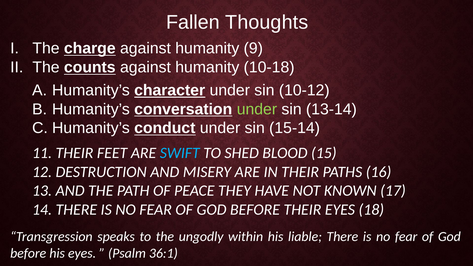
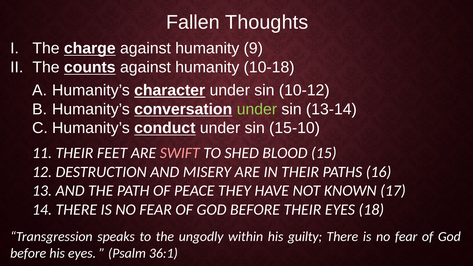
15-14: 15-14 -> 15-10 (295, 128)
SWIFT colour: light blue -> pink (180, 153)
liable: liable -> guilty (305, 237)
